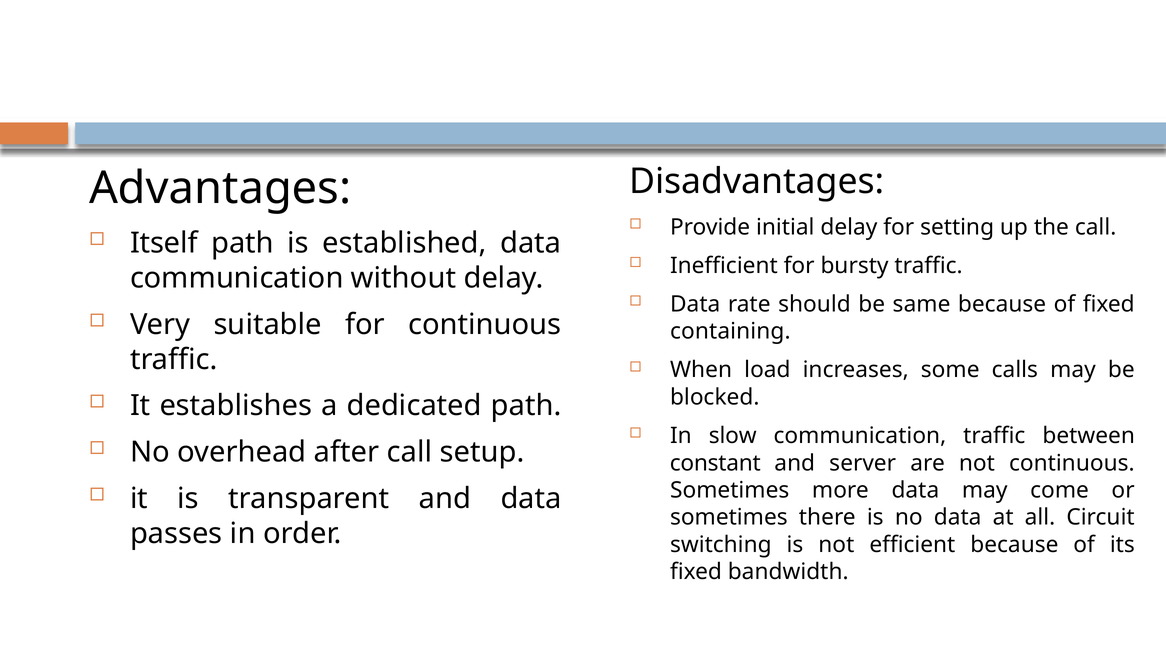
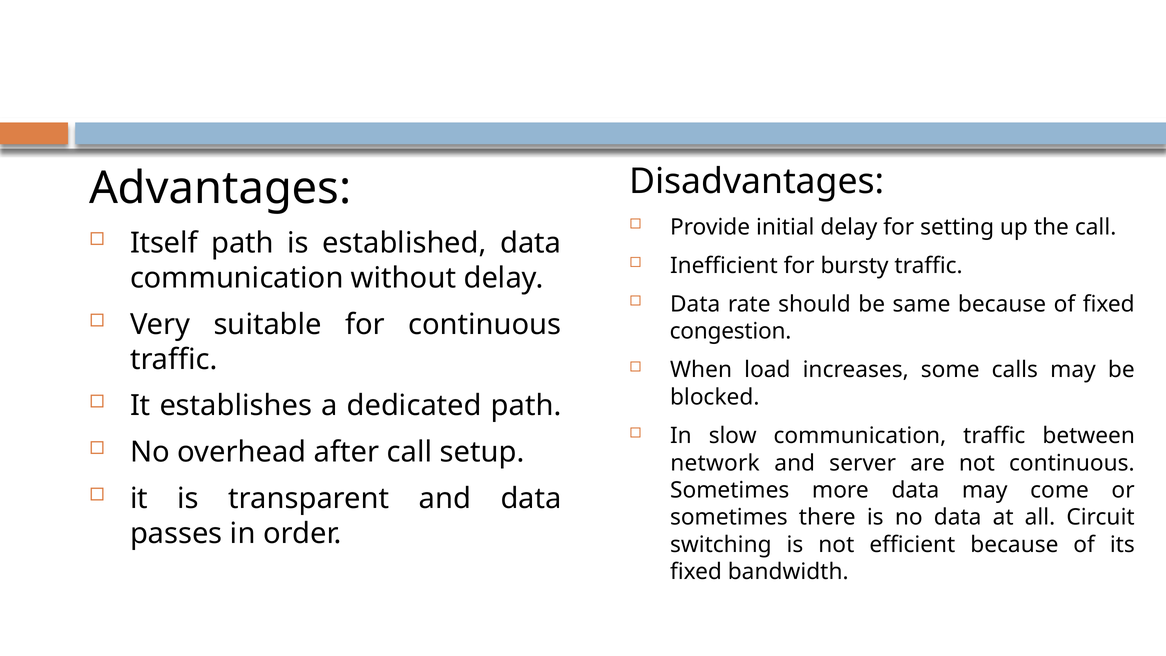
containing: containing -> congestion (731, 331)
constant: constant -> network (715, 463)
